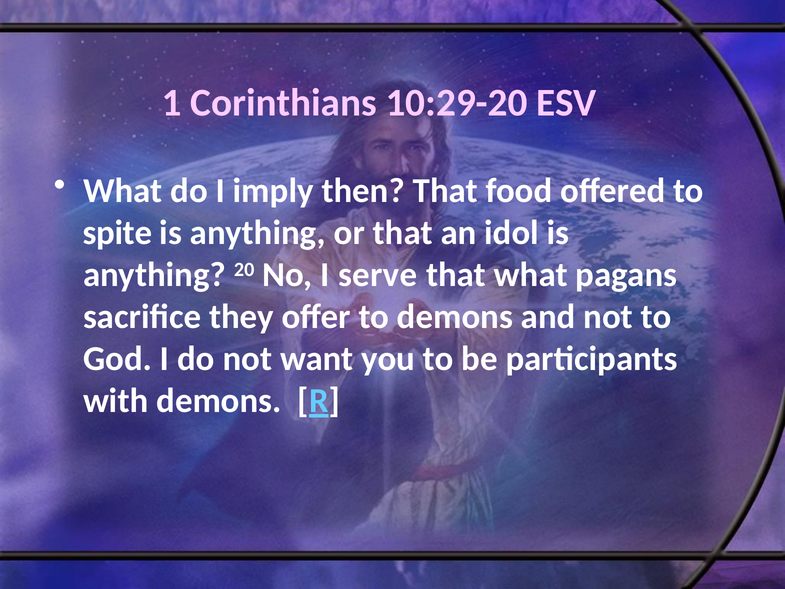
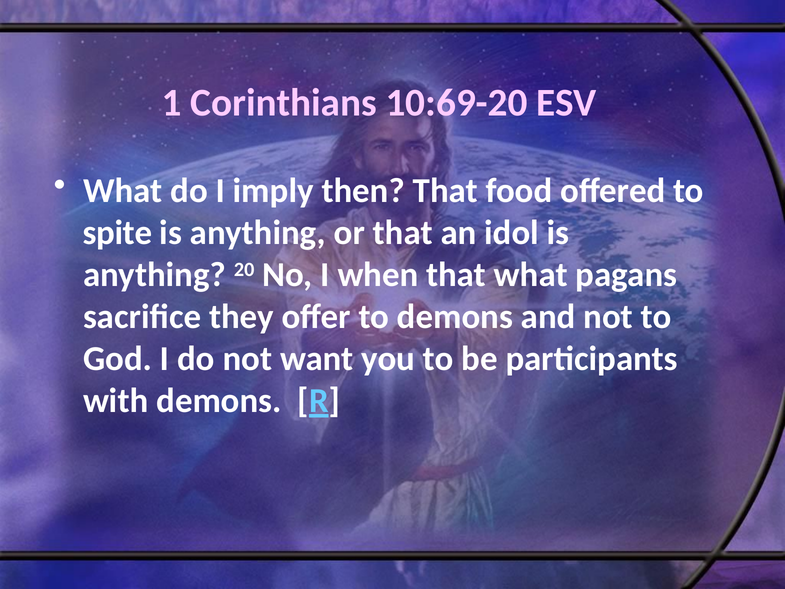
10:29-20: 10:29-20 -> 10:69-20 (457, 103)
serve: serve -> when (378, 275)
